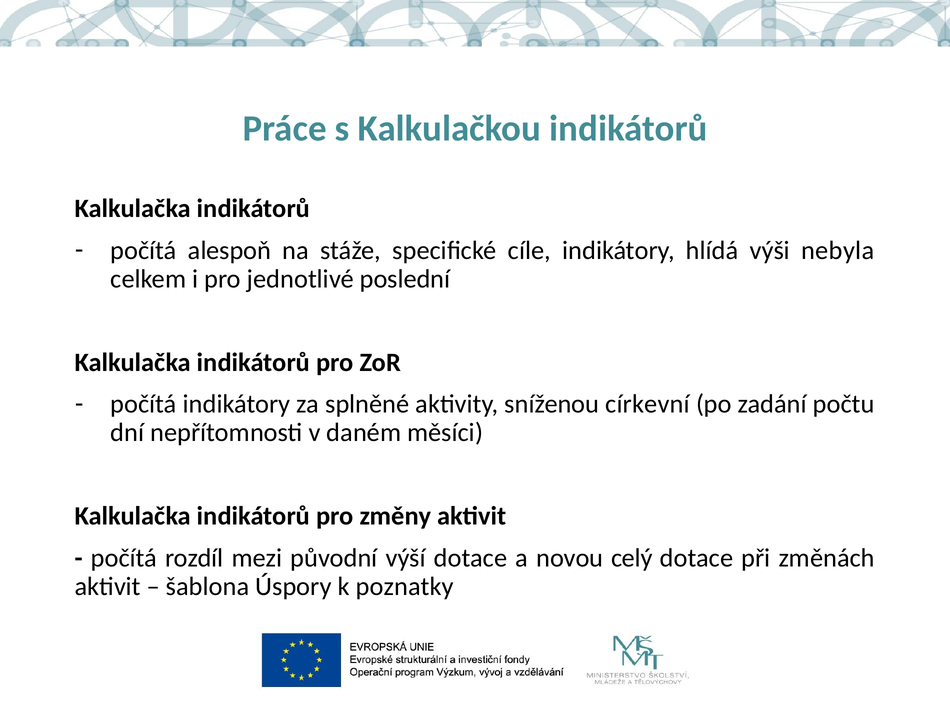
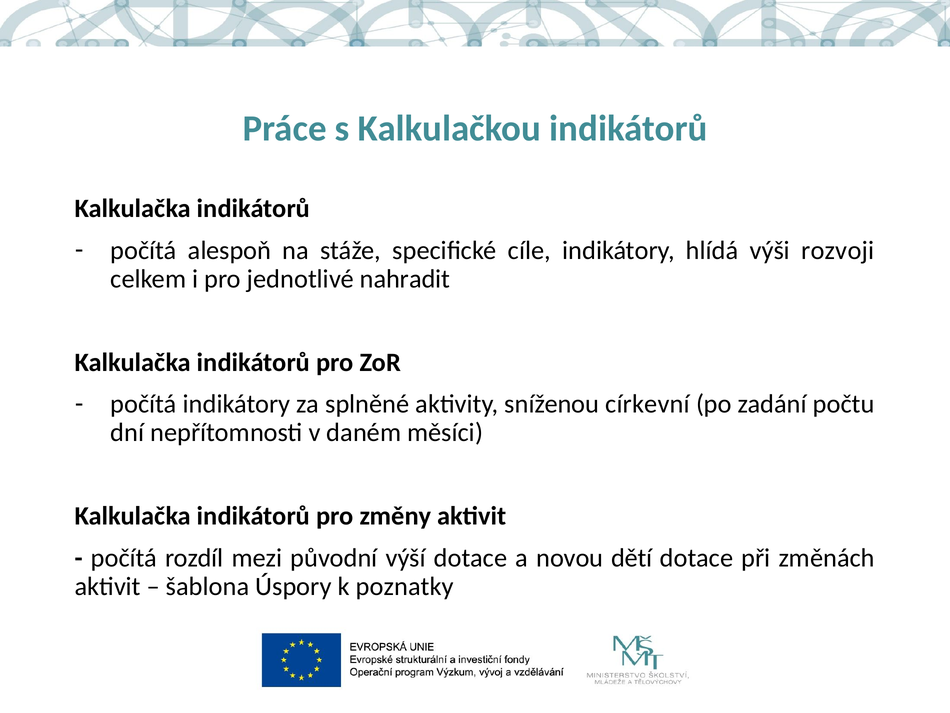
nebyla: nebyla -> rozvoji (838, 250)
poslední: poslední -> nahradit (405, 279)
celý: celý -> dětí (632, 557)
